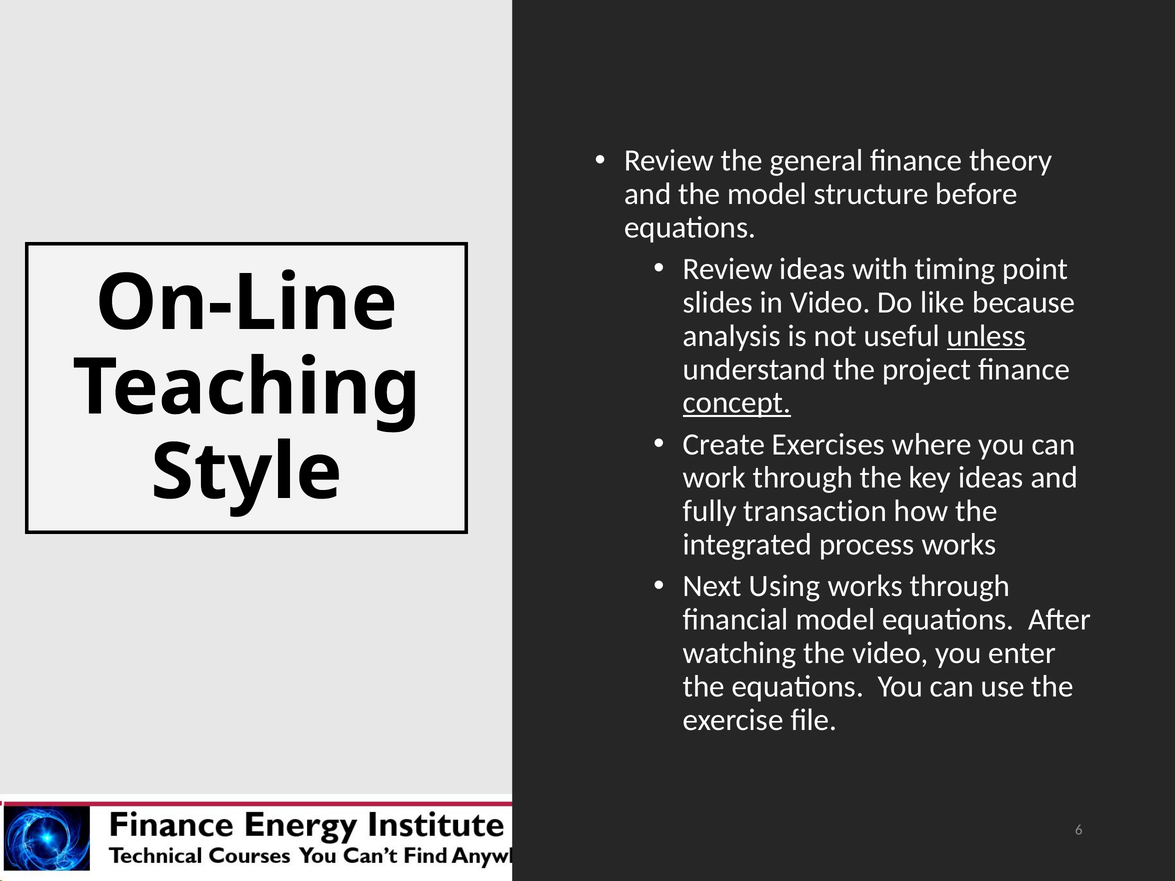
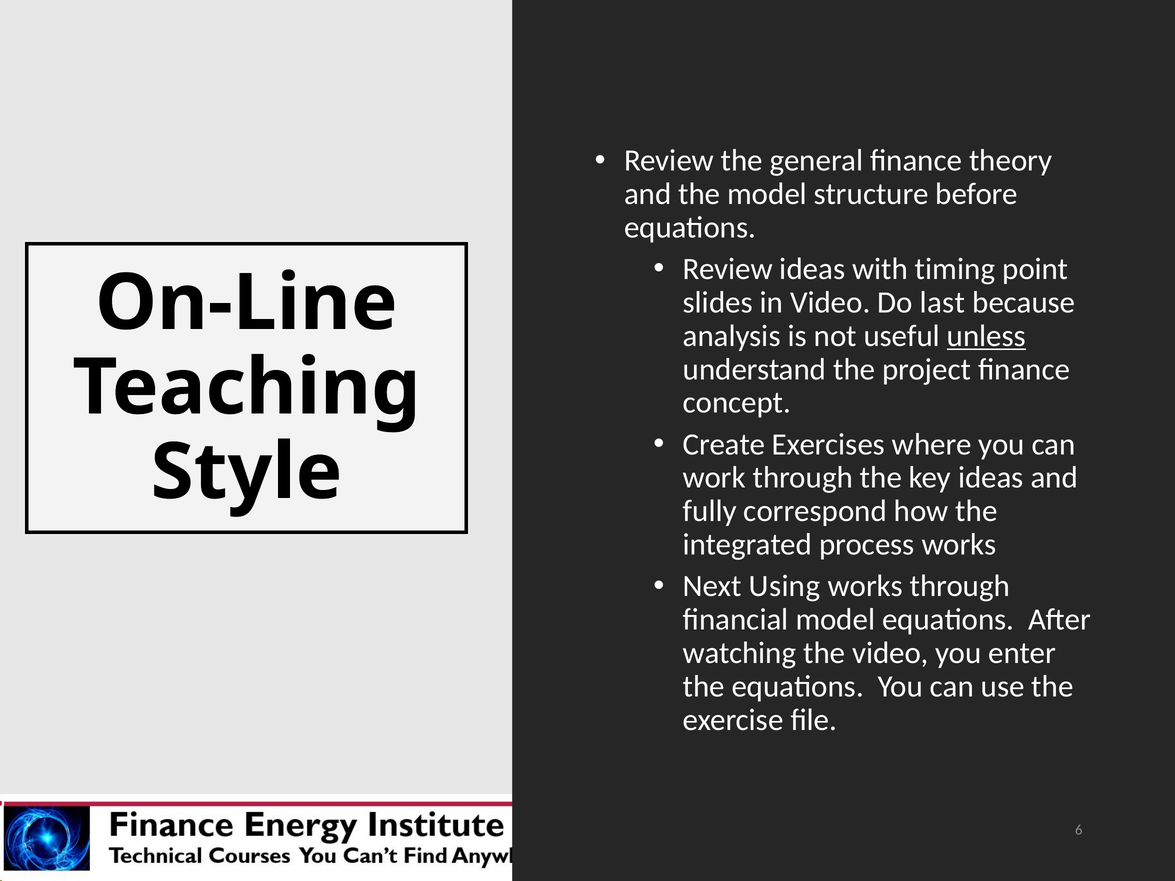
like: like -> last (942, 303)
concept underline: present -> none (737, 403)
transaction: transaction -> correspond (815, 511)
